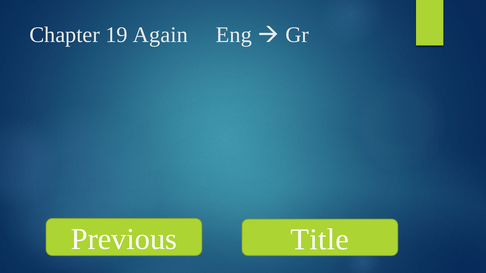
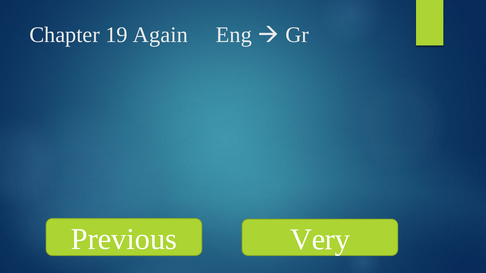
Title: Title -> Very (320, 240)
